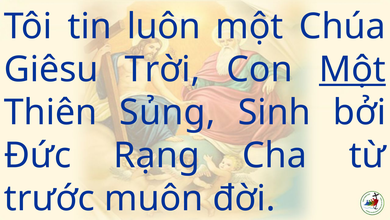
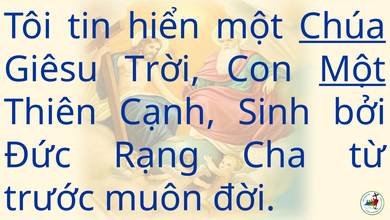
luôn: luôn -> hiển (164, 26)
Chúa underline: none -> present (342, 26)
Sủng: Sủng -> Cạnh (167, 112)
